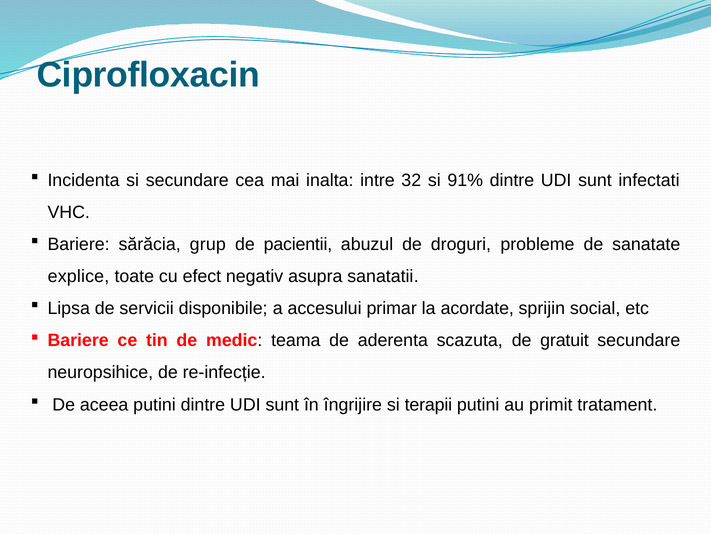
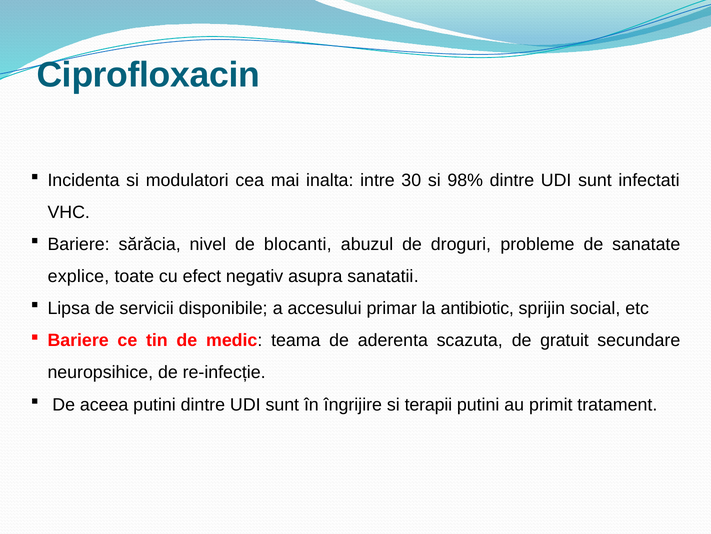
si secundare: secundare -> modulatori (187, 180)
32: 32 -> 30 (411, 180)
91%: 91% -> 98% (465, 180)
grup: grup -> nivel (208, 244)
pacientii: pacientii -> blocanti (298, 244)
acordate: acordate -> antibiotic (477, 308)
